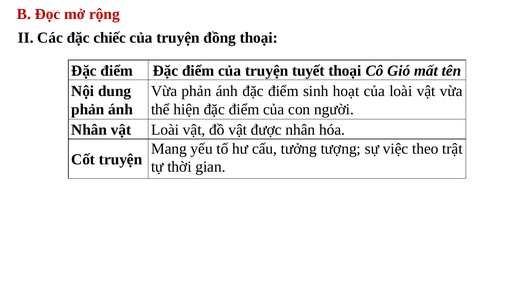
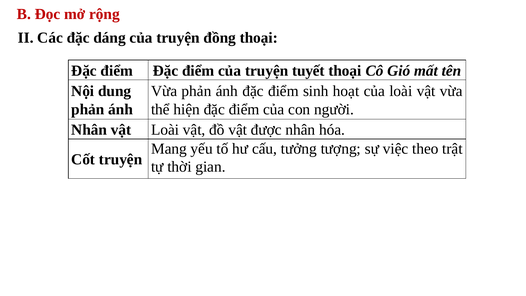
chiếc: chiếc -> dáng (110, 38)
